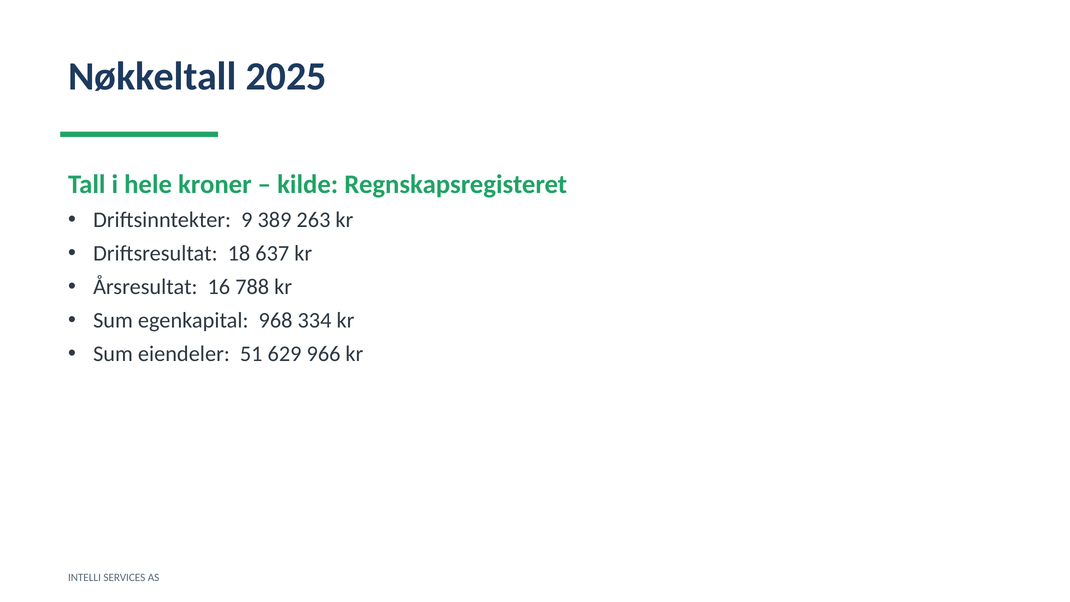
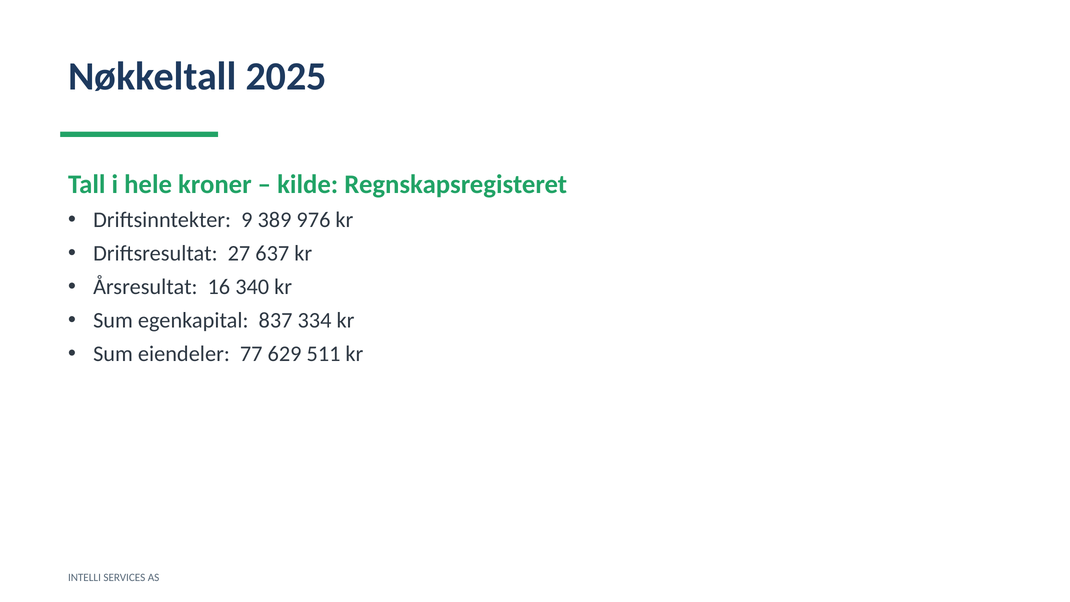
263: 263 -> 976 (313, 220)
18: 18 -> 27 (239, 253)
788: 788 -> 340 (252, 287)
968: 968 -> 837 (276, 320)
51: 51 -> 77 (251, 354)
966: 966 -> 511 (324, 354)
